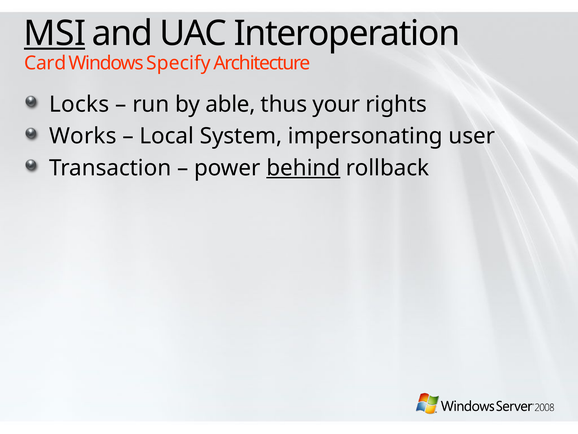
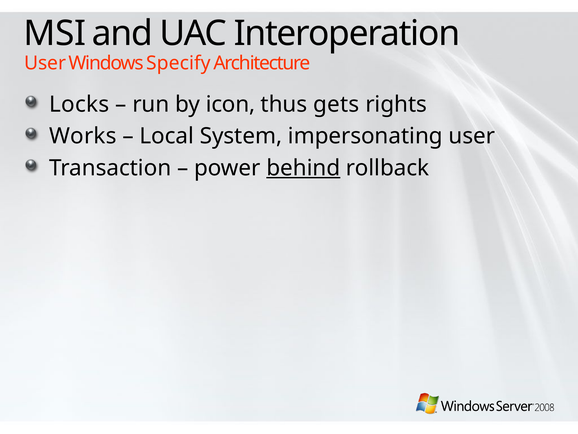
MSI underline: present -> none (55, 33)
Card: Card -> User (45, 63)
able: able -> icon (230, 104)
your: your -> gets (336, 104)
